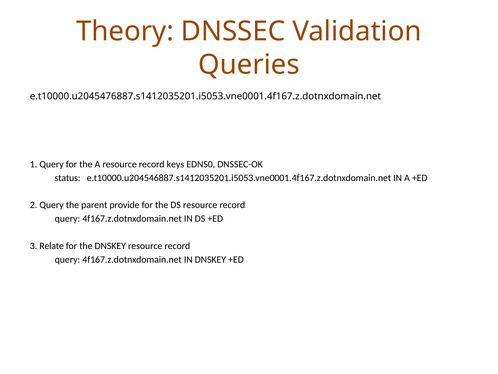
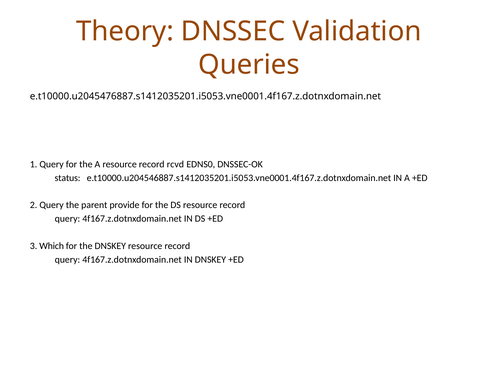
keys: keys -> rcvd (175, 164)
Relate: Relate -> Which (52, 246)
